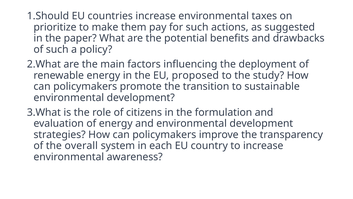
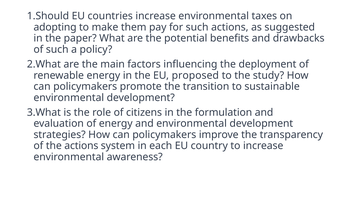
prioritize: prioritize -> adopting (55, 27)
the overall: overall -> actions (81, 145)
